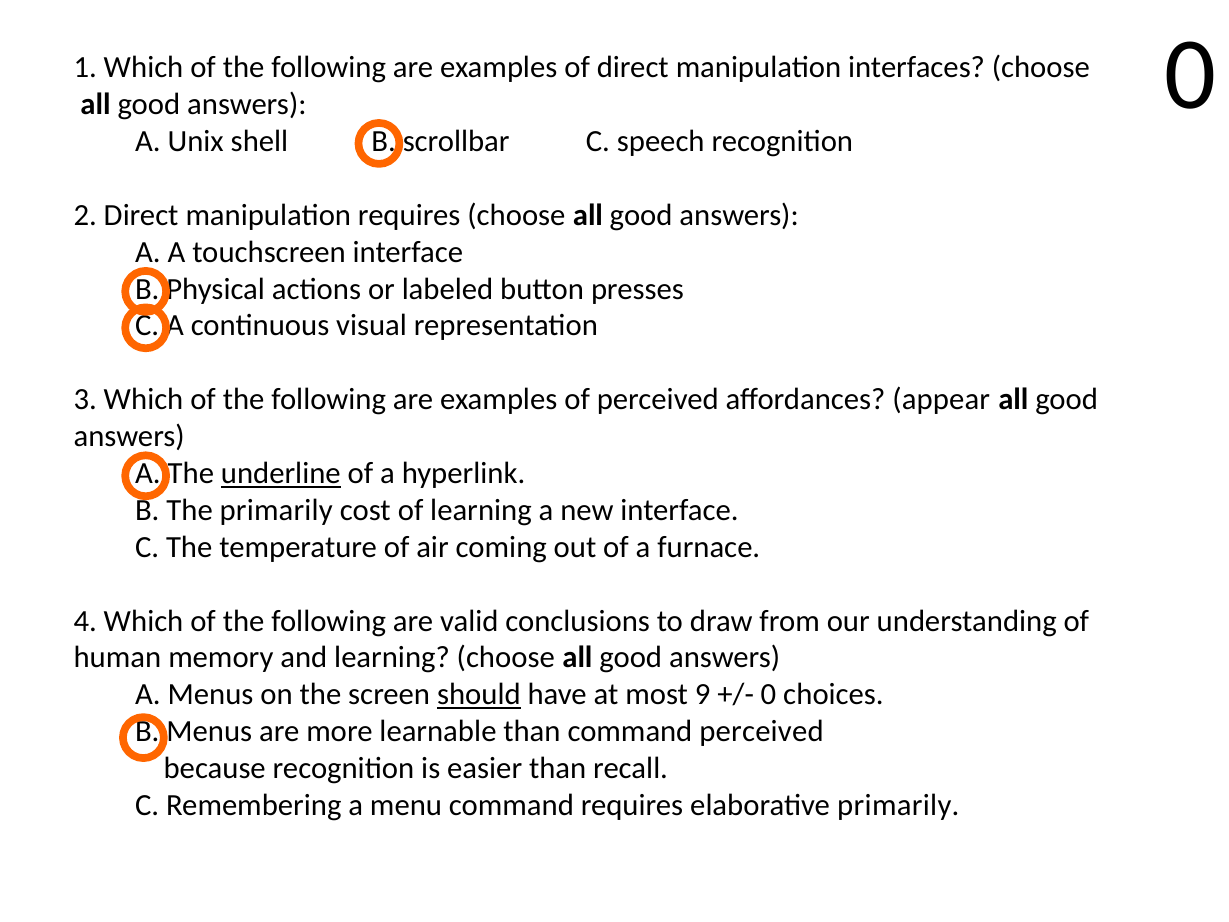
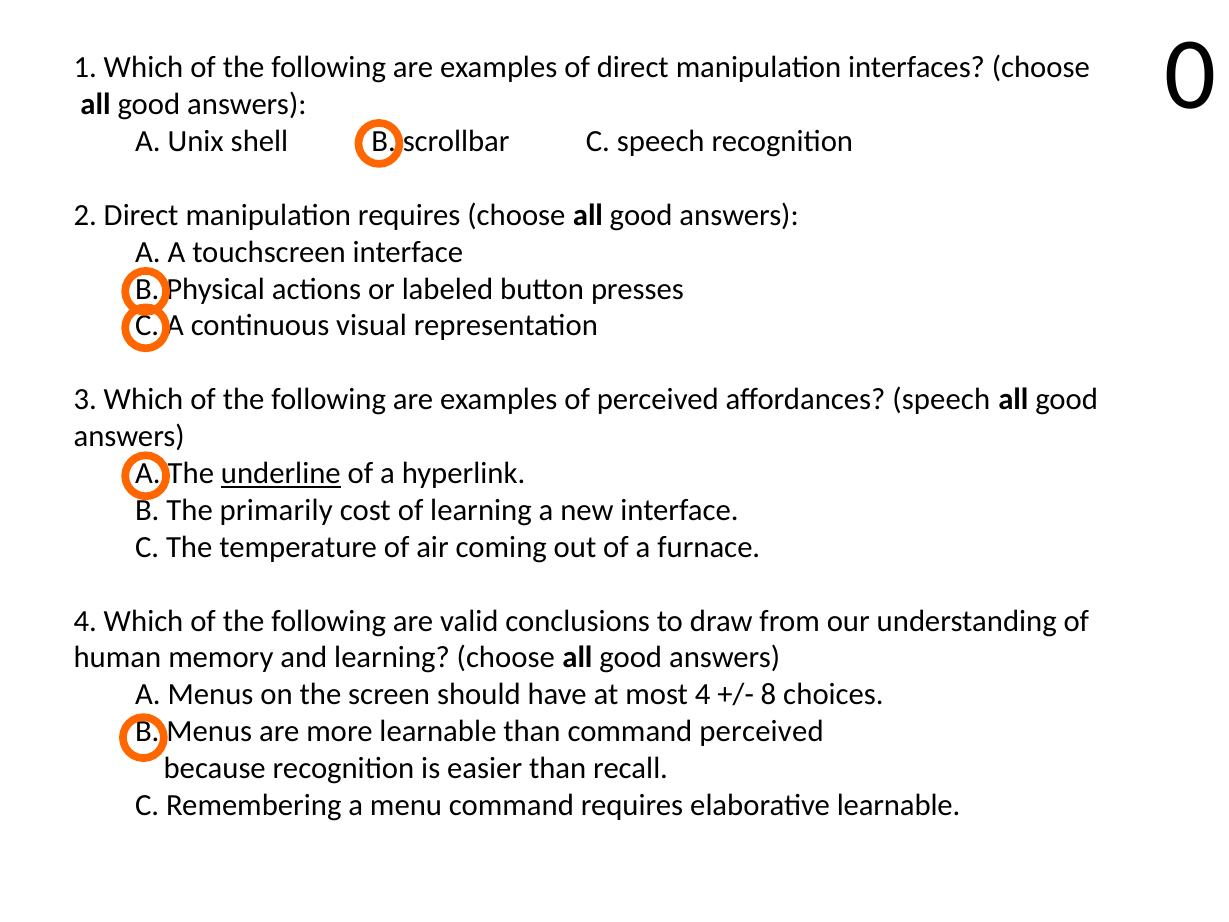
affordances appear: appear -> speech (941, 399)
should underline: present -> none (479, 694)
most 9: 9 -> 4 (703, 694)
0: 0 -> 8 (769, 694)
elaborative primarily: primarily -> learnable (899, 805)
